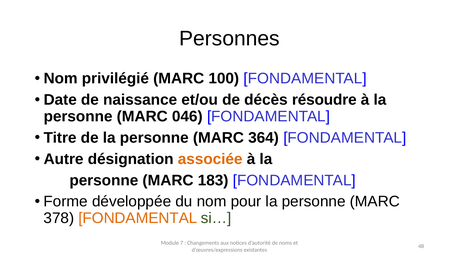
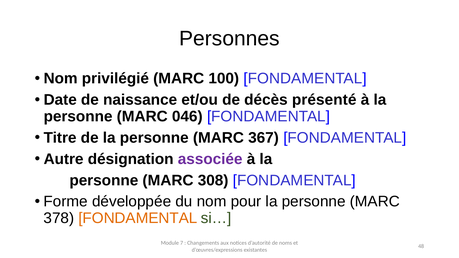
résoudre: résoudre -> présenté (324, 100)
364: 364 -> 367 (263, 138)
associée colour: orange -> purple (210, 159)
183: 183 -> 308 (213, 180)
